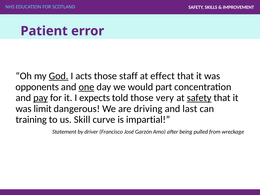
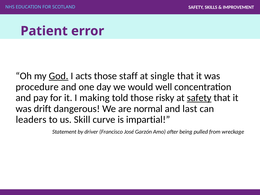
effect: effect -> single (163, 76)
opponents: opponents -> procedure (37, 87)
one underline: present -> none (86, 87)
part: part -> well (164, 87)
pay underline: present -> none (41, 98)
expects: expects -> making (95, 98)
very: very -> risky (165, 98)
limit: limit -> drift (43, 109)
driving: driving -> normal (148, 109)
training: training -> leaders (31, 120)
